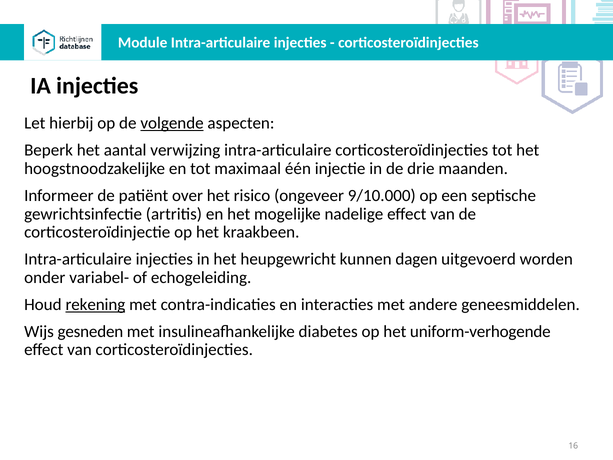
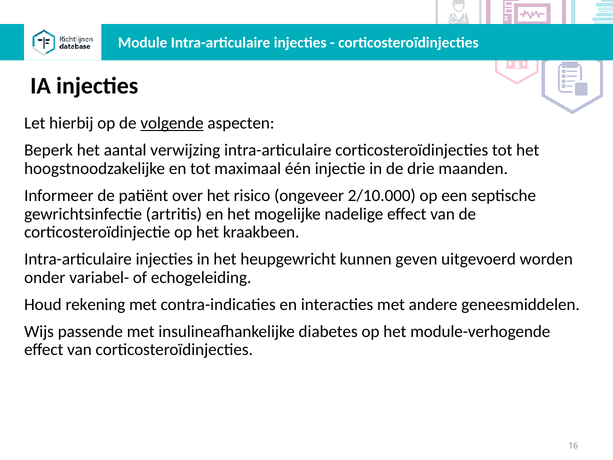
9/10.000: 9/10.000 -> 2/10.000 (382, 195)
dagen: dagen -> geven (416, 259)
rekening underline: present -> none (95, 304)
gesneden: gesneden -> passende (90, 331)
uniform-verhogende: uniform-verhogende -> module-verhogende (480, 331)
